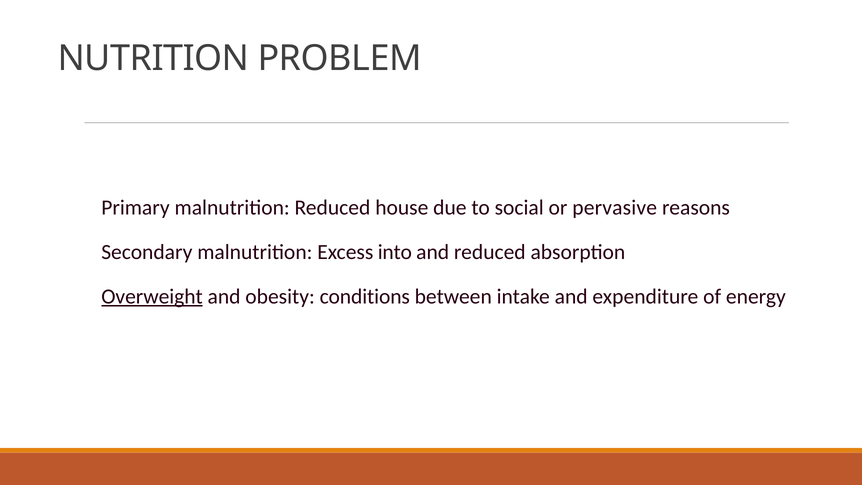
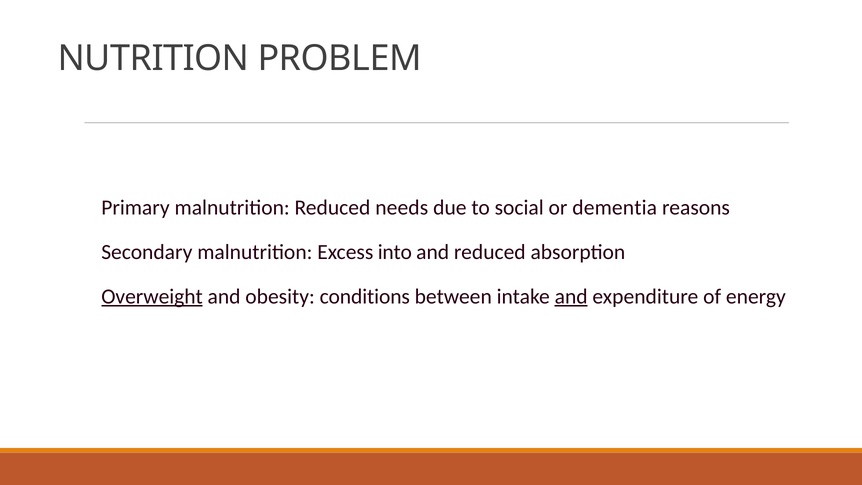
house: house -> needs (402, 208)
pervasive: pervasive -> dementia (615, 208)
and underline: none -> present (571, 296)
